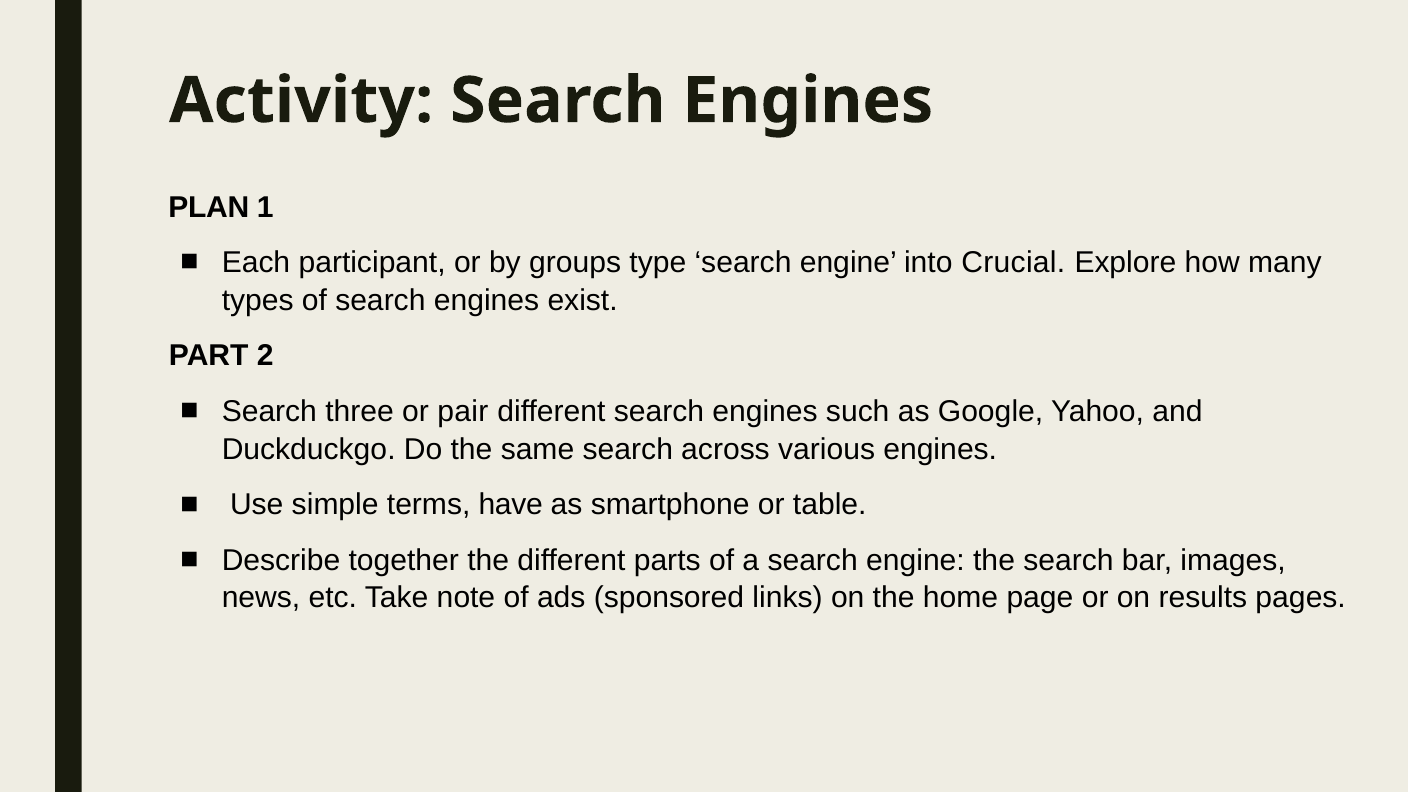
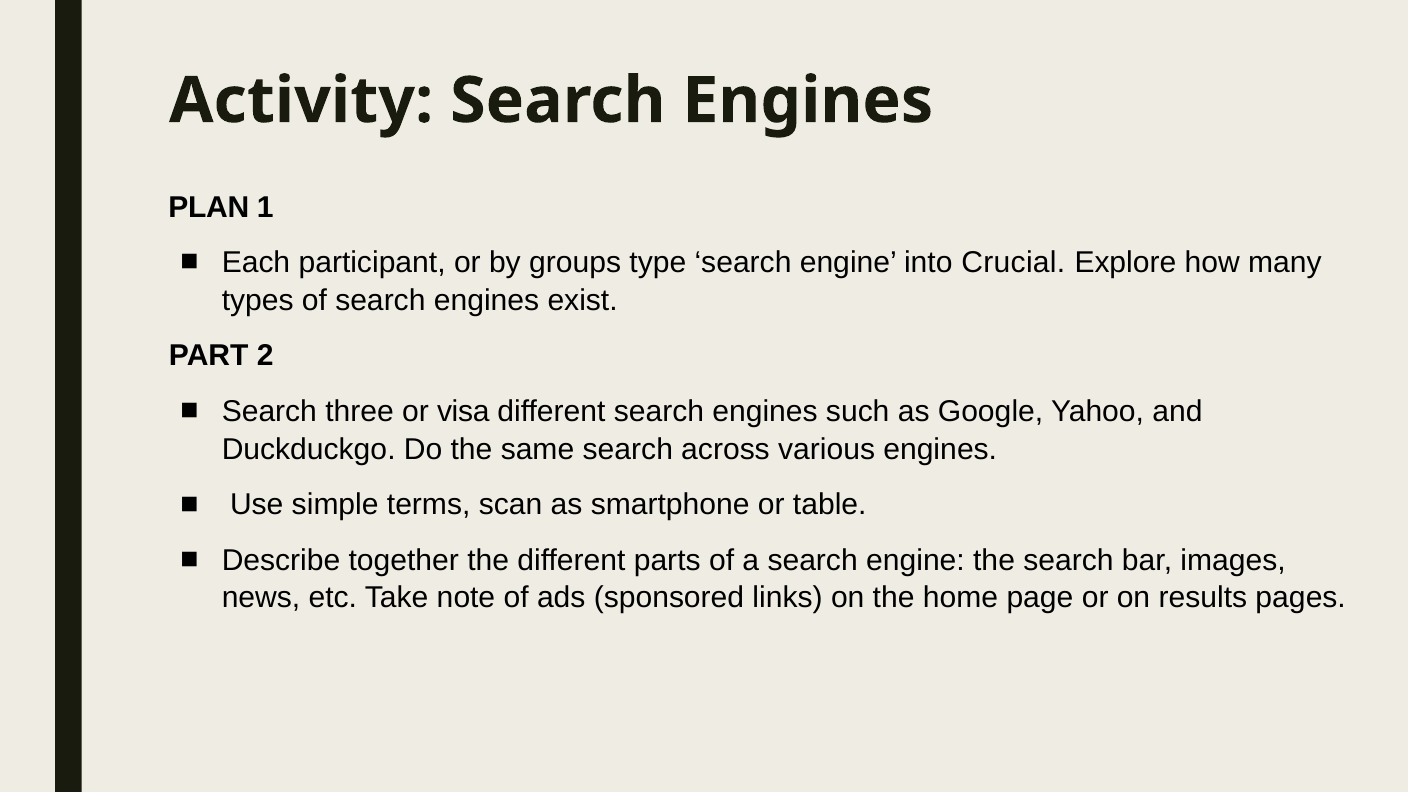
pair: pair -> visa (463, 411)
have: have -> scan (510, 505)
